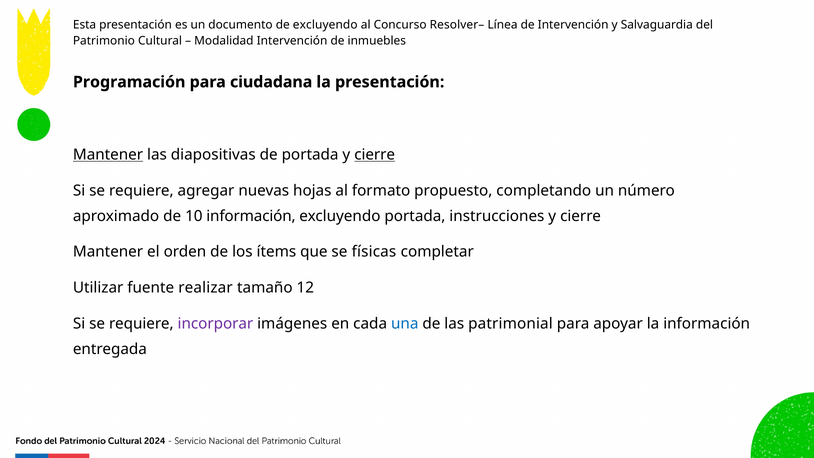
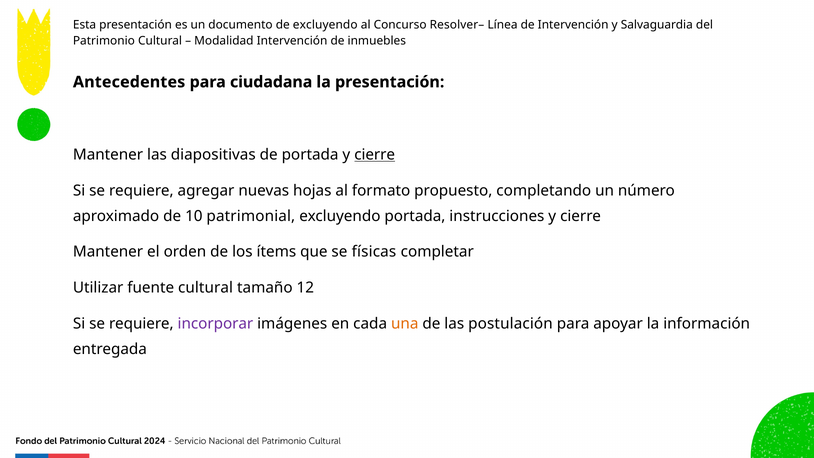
Programación: Programación -> Antecedentes (129, 82)
Mantener underline: present -> none (108, 155)
10 información: información -> patrimonial (251, 216)
fuente realizar: realizar -> cultural (206, 288)
una colour: blue -> orange (405, 323)
patrimonial: patrimonial -> postulación (510, 323)
